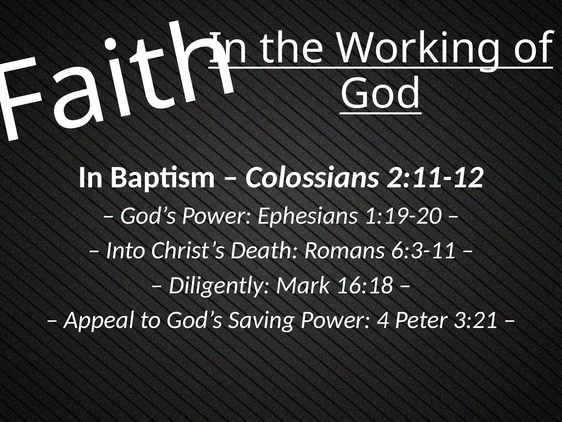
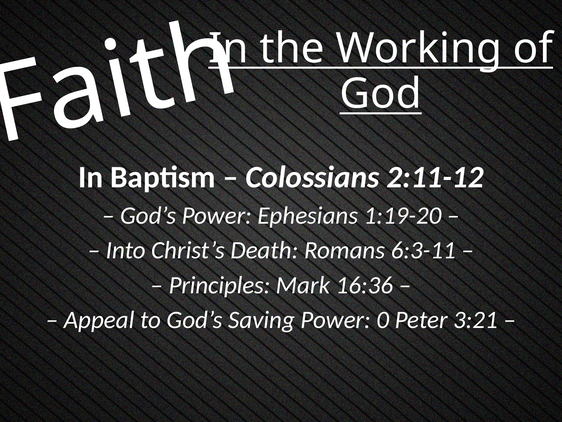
Diligently: Diligently -> Principles (220, 285)
16:18: 16:18 -> 16:36 (364, 285)
4: 4 -> 0 (383, 320)
